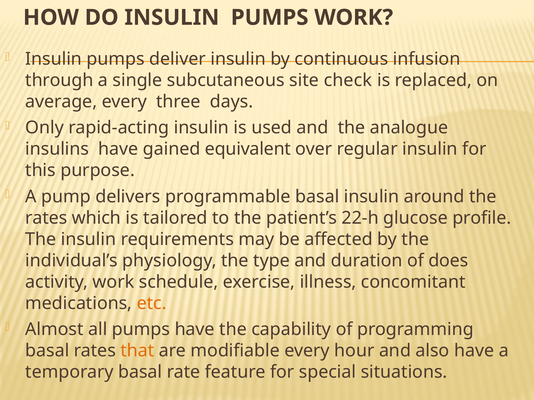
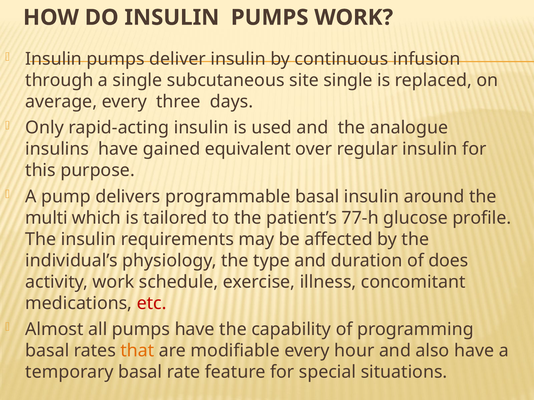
site check: check -> single (348, 80)
rates: rates -> multi (46, 218)
22-h: 22-h -> 77-h (360, 218)
etc colour: orange -> red (152, 304)
